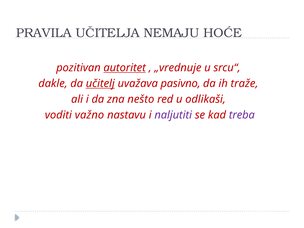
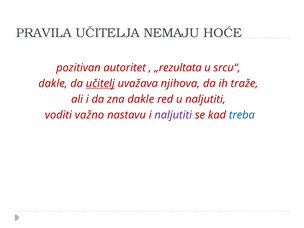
autoritet underline: present -> none (125, 68)
„vrednuje: „vrednuje -> „rezultata (178, 68)
pasivno: pasivno -> njihova (180, 83)
zna nešto: nešto -> dakle (141, 99)
u odlikaši: odlikaši -> naljutiti (206, 99)
treba colour: purple -> blue (242, 115)
